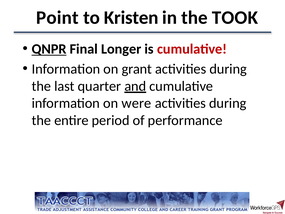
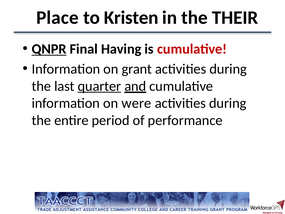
Point: Point -> Place (57, 18)
TOOK: TOOK -> THEIR (235, 18)
Longer: Longer -> Having (121, 49)
quarter underline: none -> present (99, 86)
